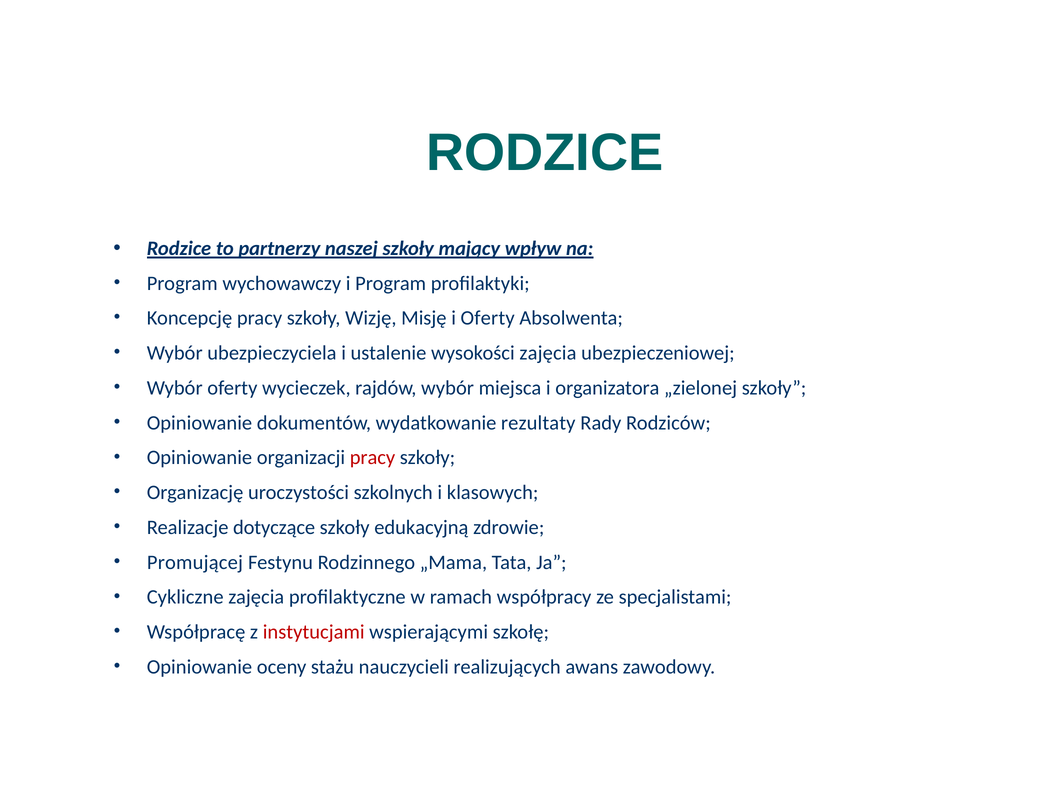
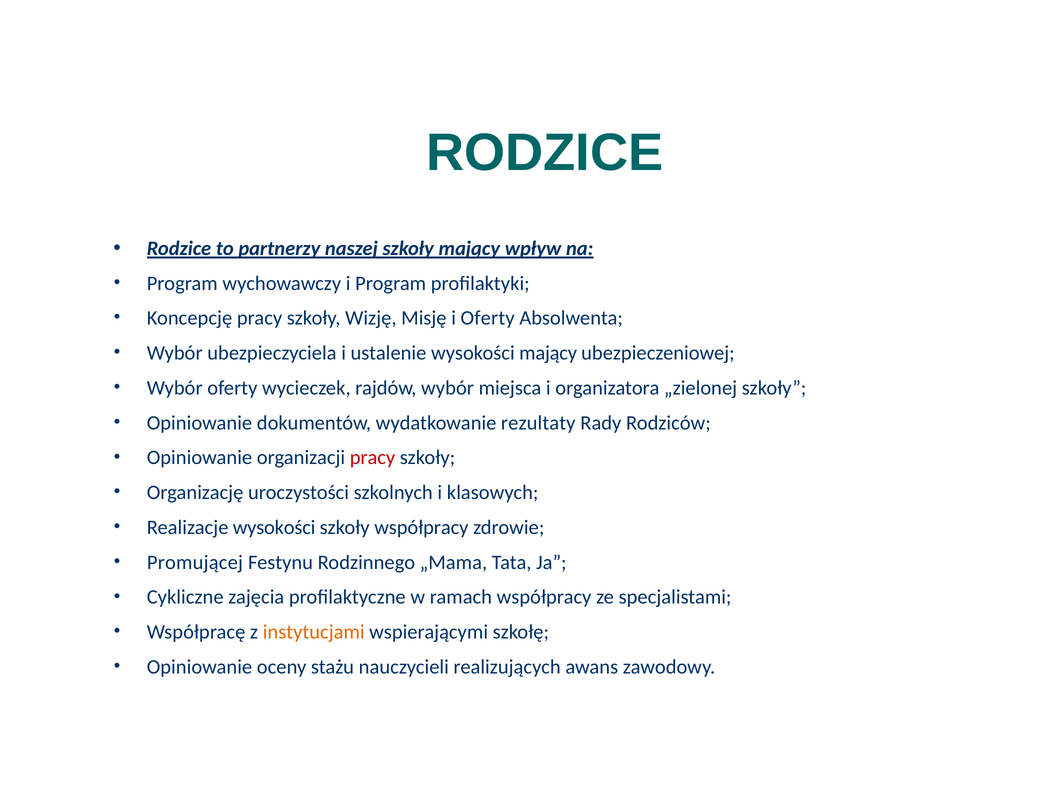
wysokości zajęcia: zajęcia -> mający (548, 353)
Realizacje dotyczące: dotyczące -> wysokości (274, 528)
szkoły edukacyjną: edukacyjną -> współpracy (421, 528)
instytucjami colour: red -> orange (314, 632)
